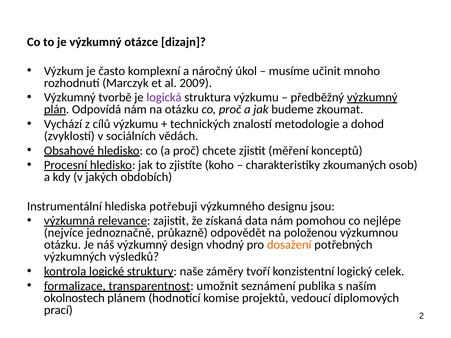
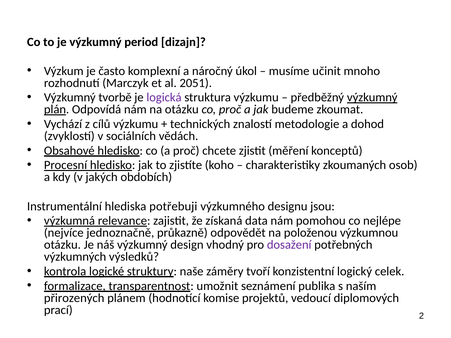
otázce: otázce -> period (141, 42)
2009: 2009 -> 2051 (196, 83)
dosažení colour: orange -> purple (289, 245)
okolnostech: okolnostech -> přirozených (74, 298)
